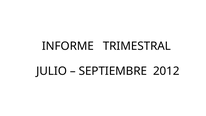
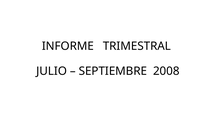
2012: 2012 -> 2008 (166, 71)
